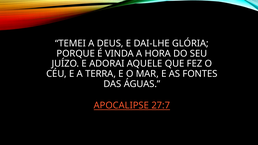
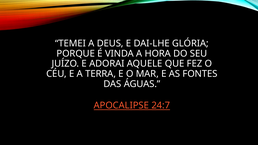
27:7: 27:7 -> 24:7 (161, 105)
